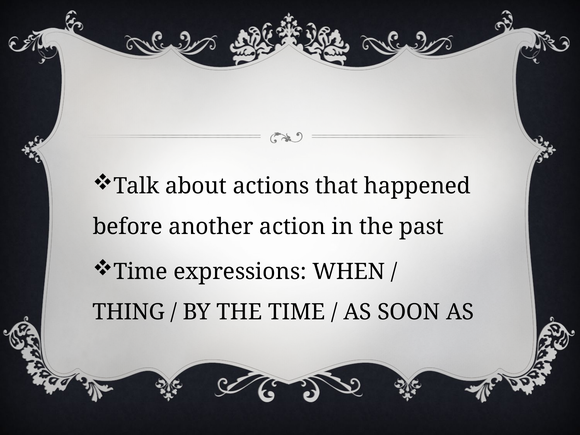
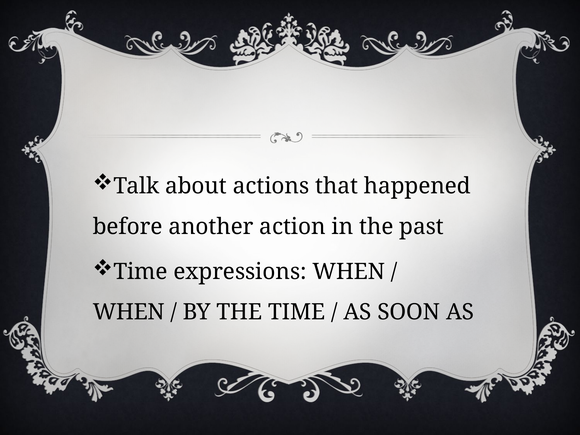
THING: THING -> WHEN (129, 312)
